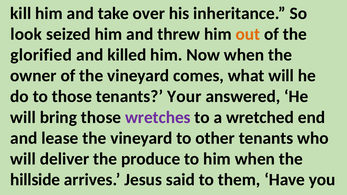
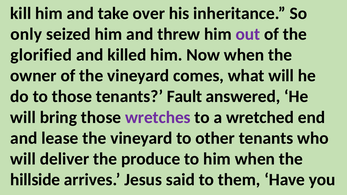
look: look -> only (26, 34)
out colour: orange -> purple (248, 34)
Your: Your -> Fault (184, 97)
